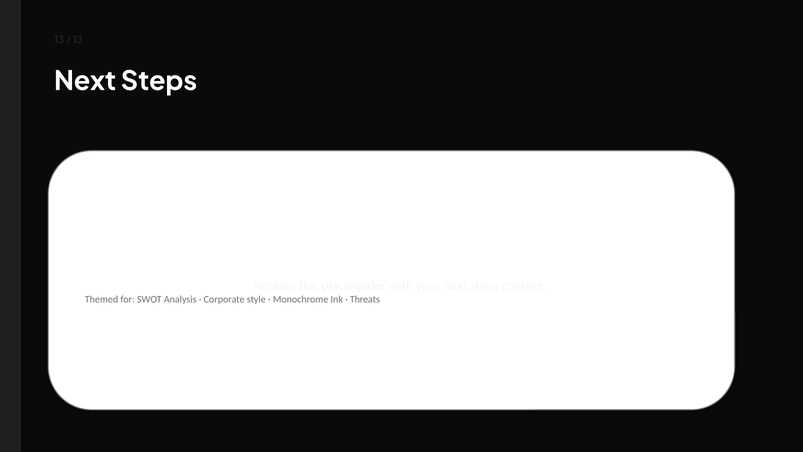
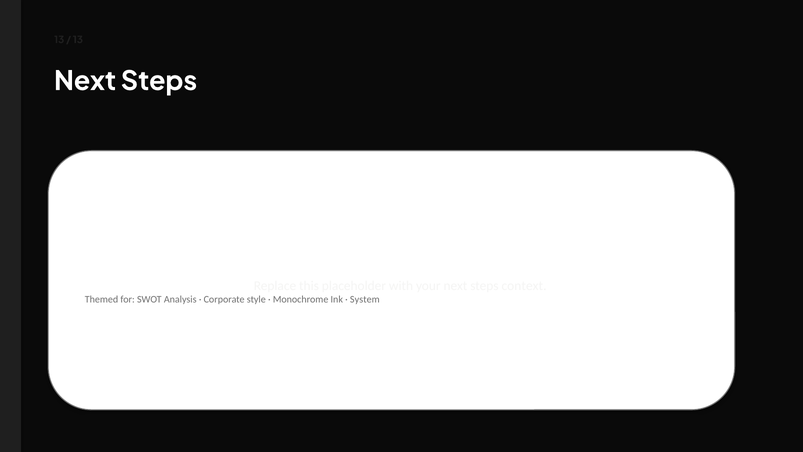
Threats: Threats -> System (365, 299)
